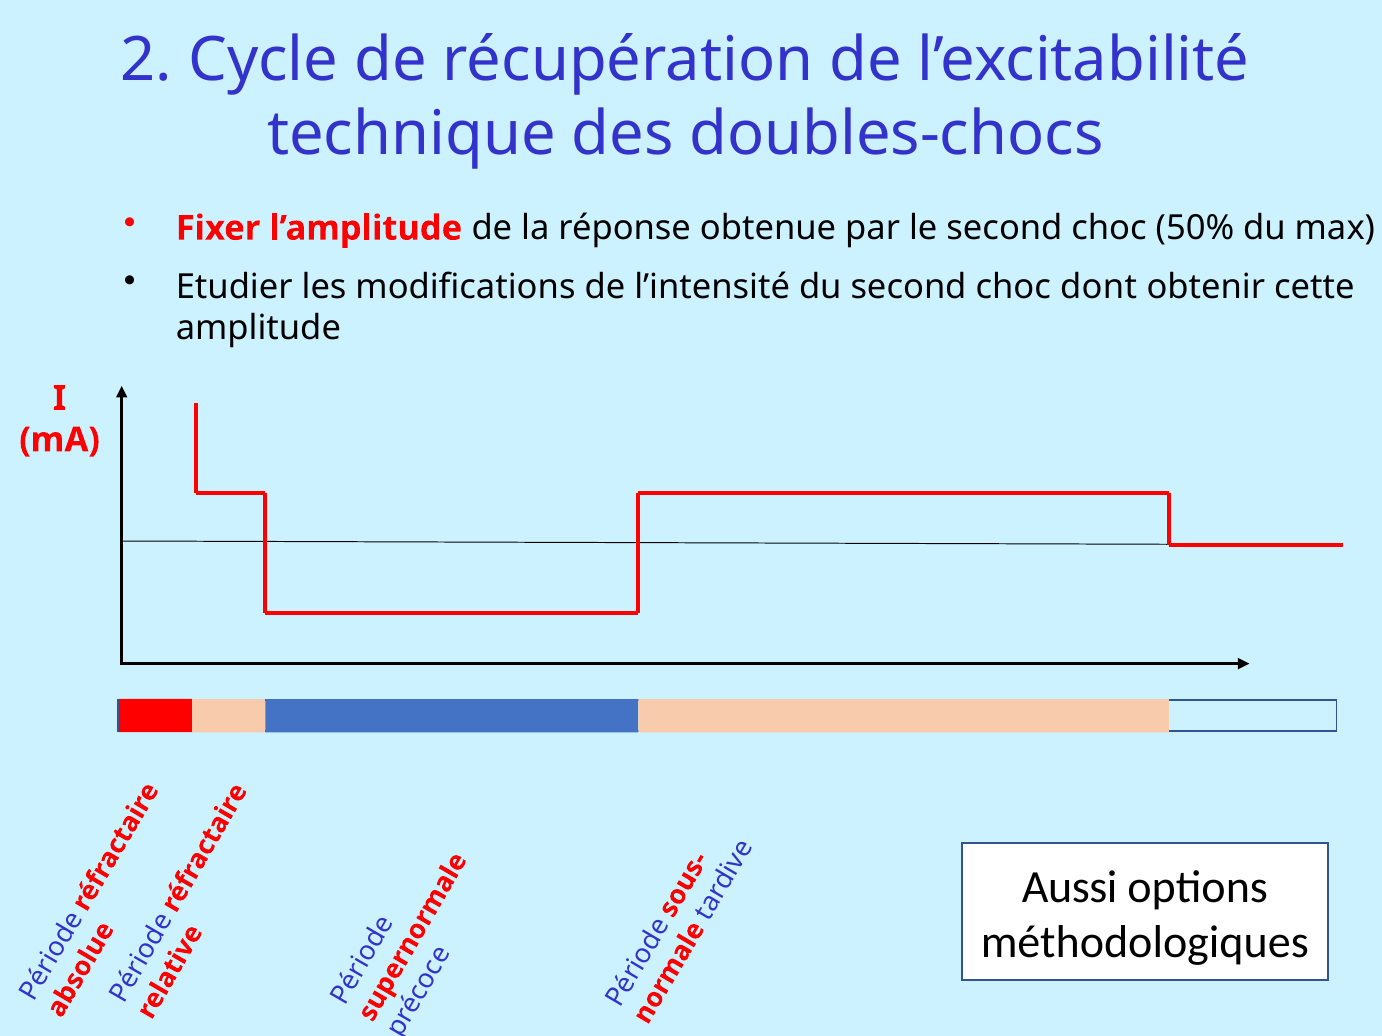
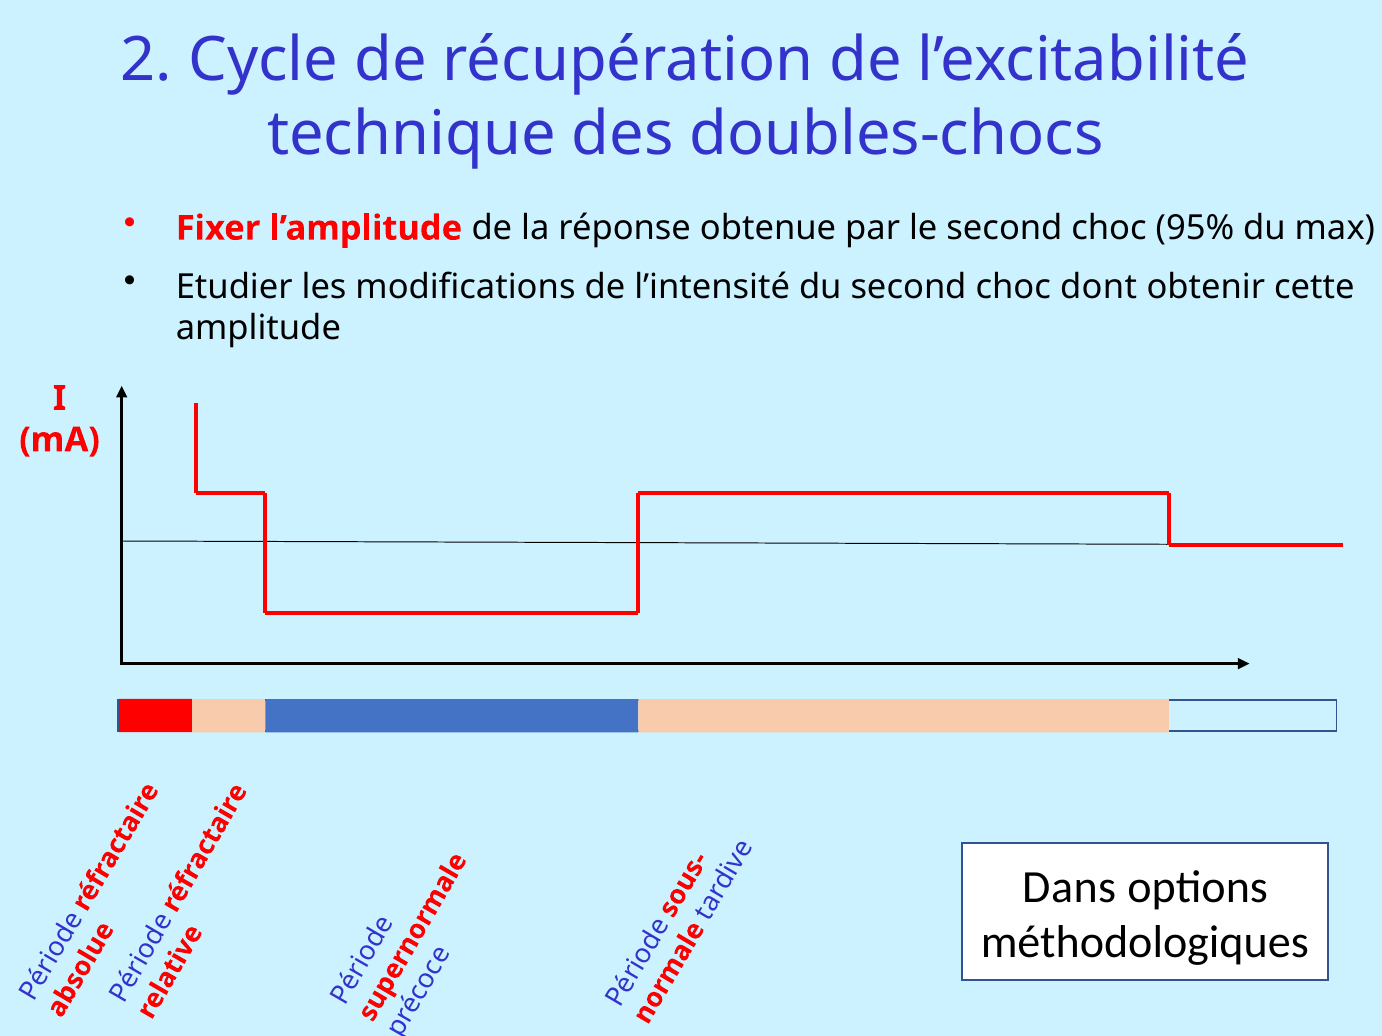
50%: 50% -> 95% (1195, 228)
Aussi: Aussi -> Dans (1069, 887)
